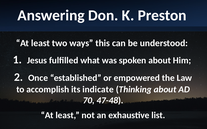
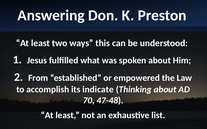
Once: Once -> From (38, 78)
